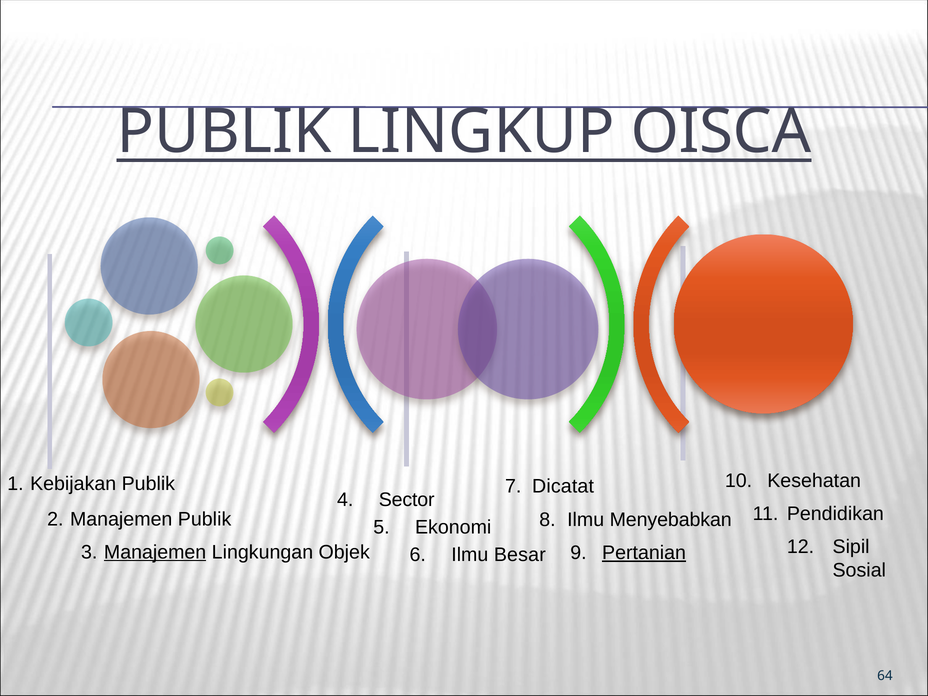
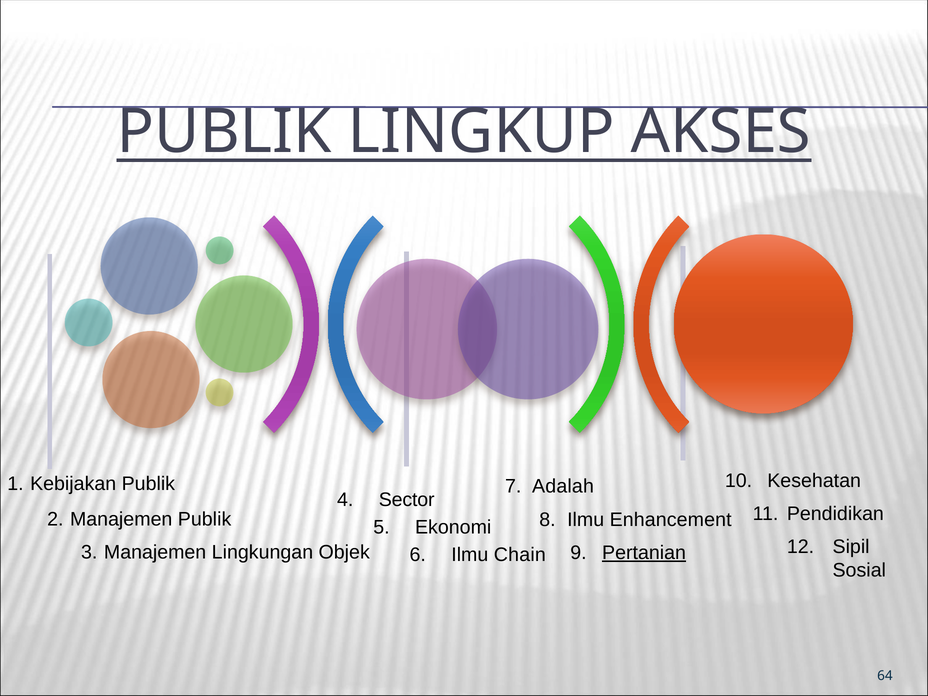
OISCA: OISCA -> AKSES (721, 132)
Dicatat: Dicatat -> Adalah (563, 486)
Menyebabkan: Menyebabkan -> Enhancement (671, 520)
Manajemen underline: present -> none (155, 552)
Besar: Besar -> Chain (520, 555)
